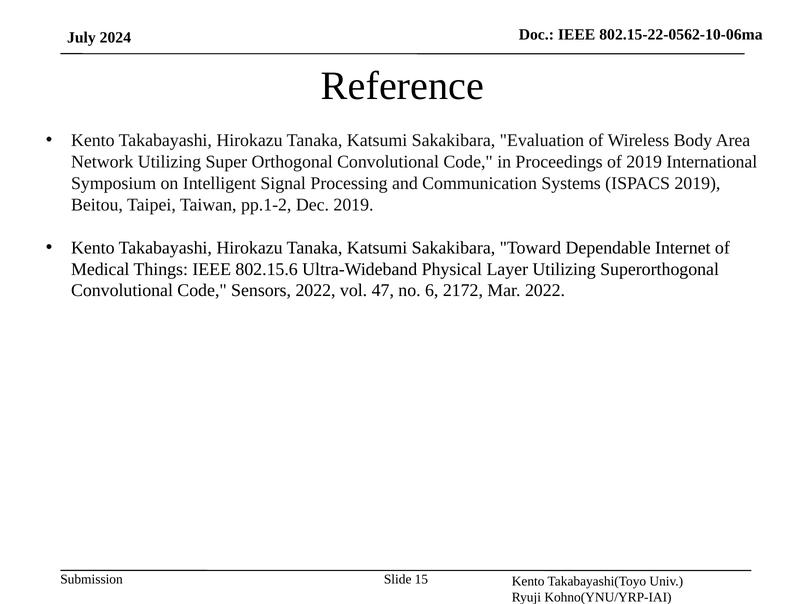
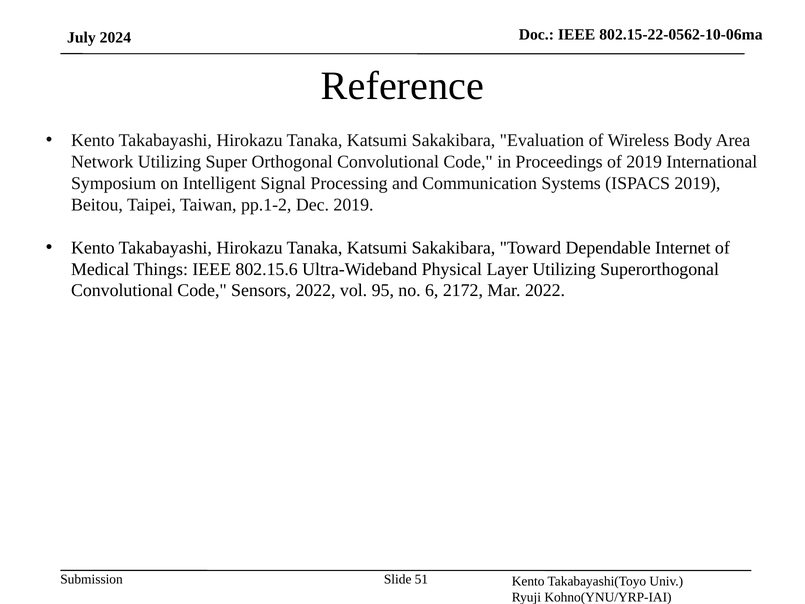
47: 47 -> 95 (383, 290)
15: 15 -> 51 (421, 579)
